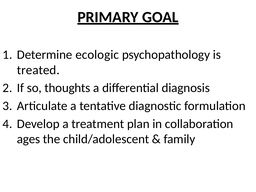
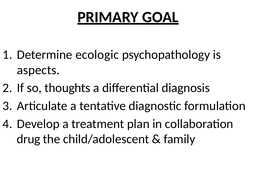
treated: treated -> aspects (38, 70)
ages: ages -> drug (29, 139)
